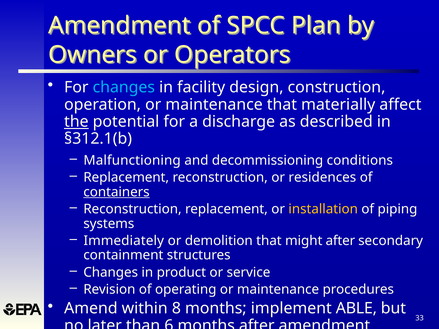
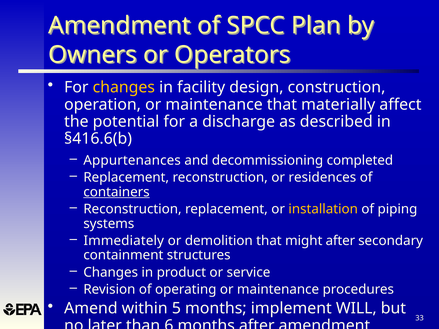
changes colour: light blue -> yellow (124, 87)
the underline: present -> none (76, 122)
§312.1(b: §312.1(b -> §416.6(b (98, 139)
Malfunctioning: Malfunctioning -> Appurtenances (132, 160)
conditions: conditions -> completed (360, 160)
8: 8 -> 5 (176, 309)
ABLE: ABLE -> WILL (356, 309)
